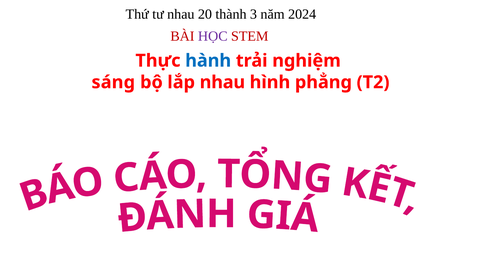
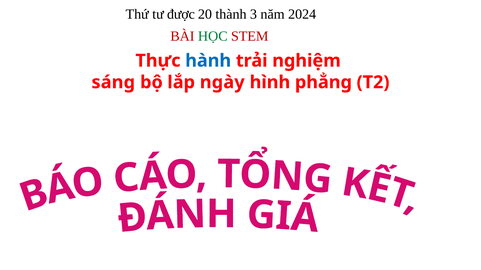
tư nhau: nhau -> được (181, 14)
HỌC colour: purple -> green (213, 36)
lắp nhau: nhau -> ngày (222, 82)
